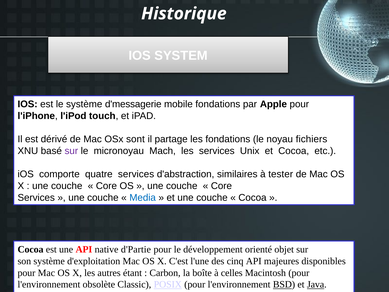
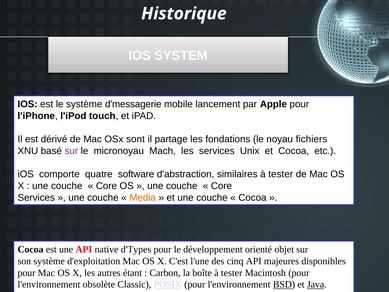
mobile fondations: fondations -> lancement (218, 104)
quatre services: services -> software (136, 174)
Media colour: blue -> orange (143, 197)
d'Partie: d'Partie -> d'Types (136, 249)
boîte à celles: celles -> tester (232, 273)
